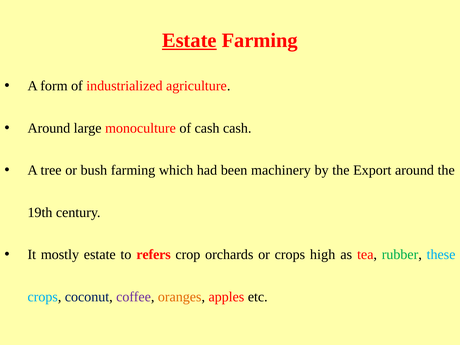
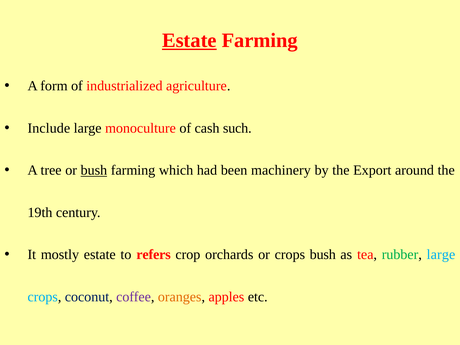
Around: Around -> Include (49, 128)
cash cash: cash -> such (237, 128)
bush underline: none -> present (94, 170)
crops high: high -> bush (323, 255)
rubber these: these -> large (441, 255)
